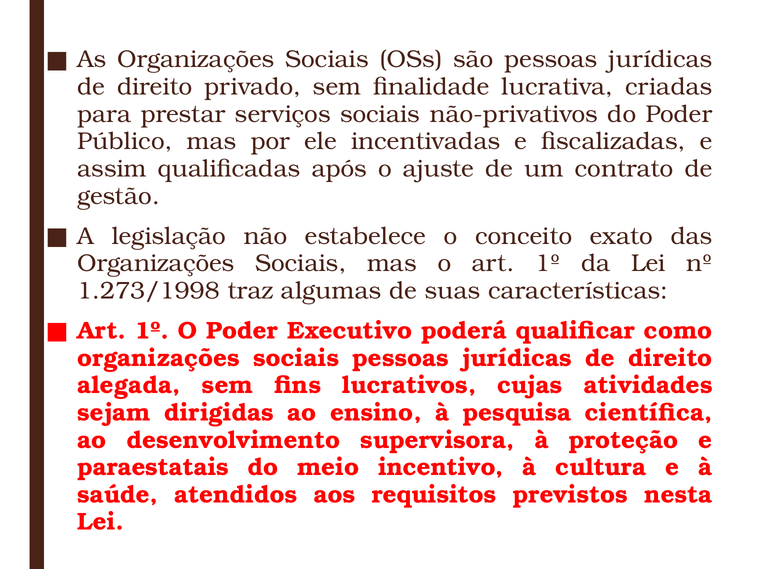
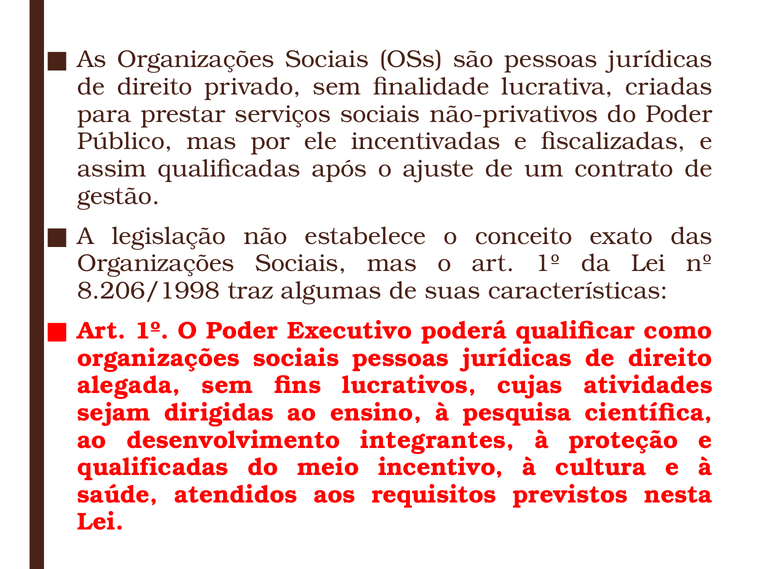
1.273/1998: 1.273/1998 -> 8.206/1998 (149, 291)
supervisora: supervisora -> integrantes (437, 440)
paraestatais: paraestatais -> qualificadas (153, 468)
